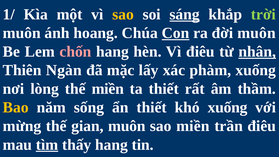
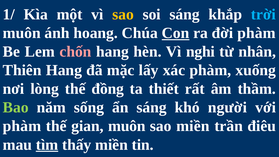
sáng underline: present -> none (185, 14)
trời colour: light green -> light blue (263, 14)
đời muôn: muôn -> phàm (256, 33)
Vì điêu: điêu -> nghi (200, 52)
nhân underline: present -> none (257, 52)
Thiên Ngàn: Ngàn -> Hang (64, 70)
thế miền: miền -> đồng (108, 89)
Bao colour: yellow -> light green (16, 107)
ẩn thiết: thiết -> sáng (152, 107)
khó xuống: xuống -> người (227, 107)
mừng: mừng -> phàm (22, 126)
thấy hang: hang -> miền (112, 145)
